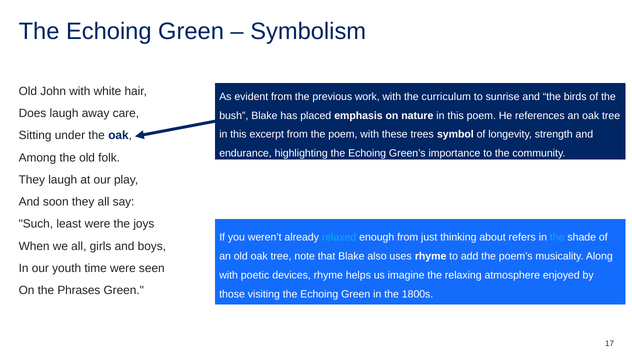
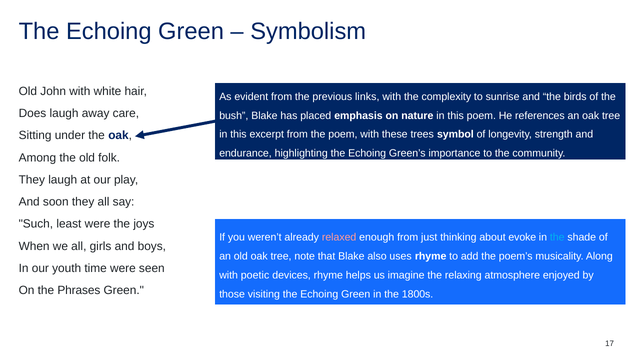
work: work -> links (367, 96)
curriculum: curriculum -> complexity (446, 96)
relaxed colour: light blue -> pink (339, 237)
refers: refers -> evoke (522, 237)
